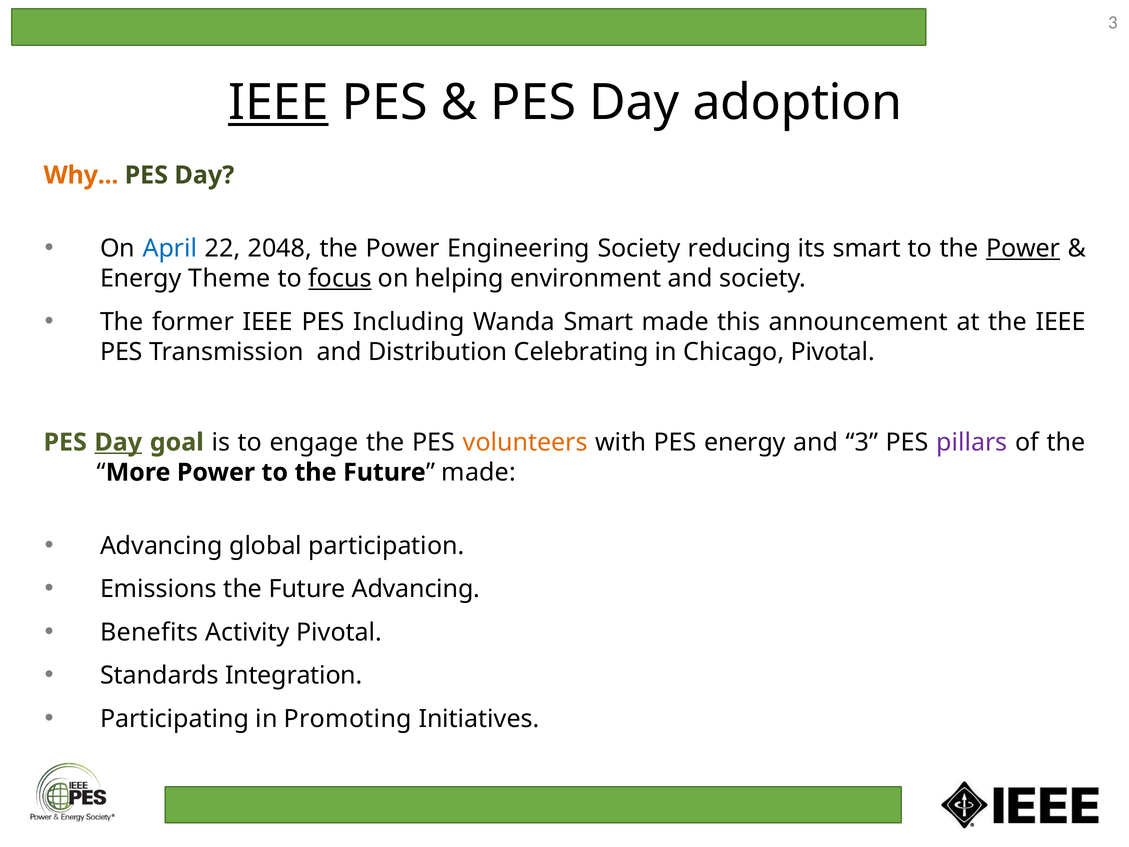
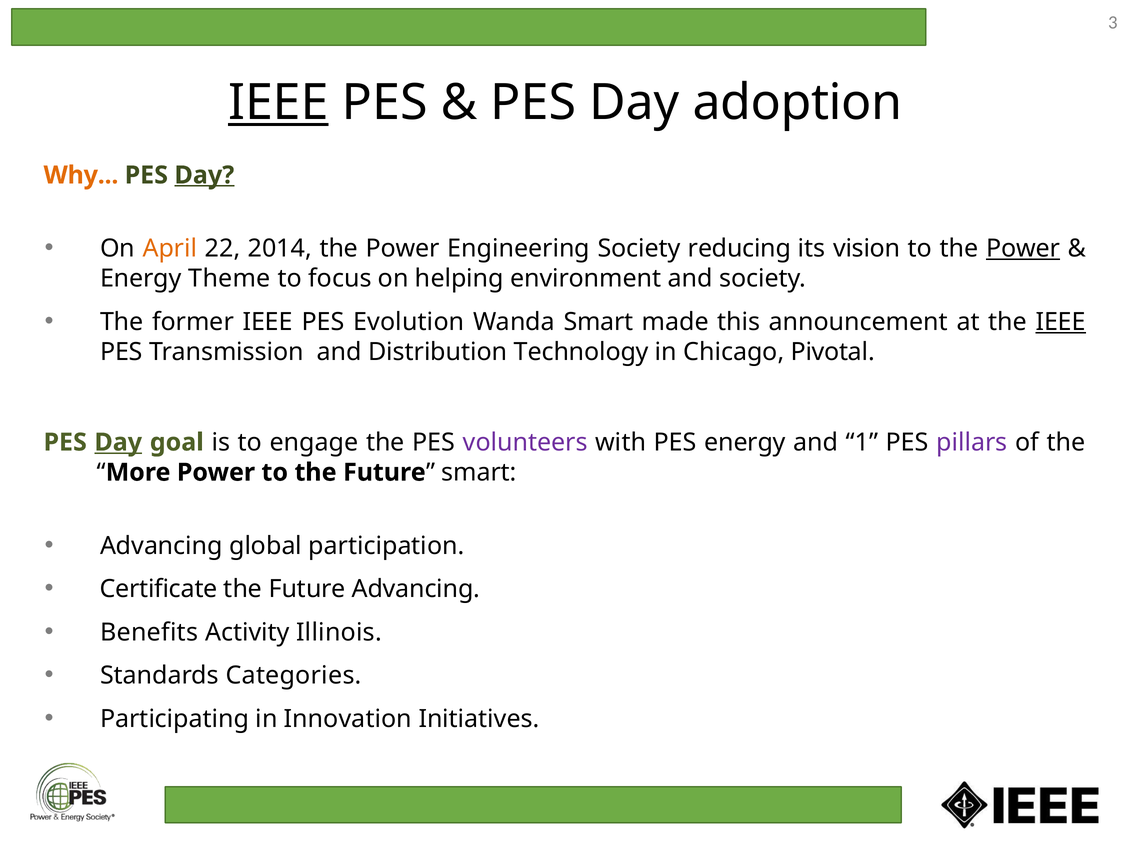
Day underline: none -> present (204, 175)
April colour: blue -> orange (170, 248)
2048: 2048 -> 2014 (280, 248)
its smart: smart -> vision (867, 248)
focus underline: present -> none (340, 279)
Including: Including -> Evolution (409, 322)
IEEE underline: none -> present (1061, 322)
Celebrating: Celebrating -> Technology (581, 352)
volunteers colour: orange -> purple (525, 442)
and 3: 3 -> 1 (862, 442)
Future made: made -> smart (479, 472)
Emissions: Emissions -> Certificate (159, 589)
Activity Pivotal: Pivotal -> Illinois (339, 632)
Integration: Integration -> Categories (294, 675)
Promoting: Promoting -> Innovation (348, 719)
